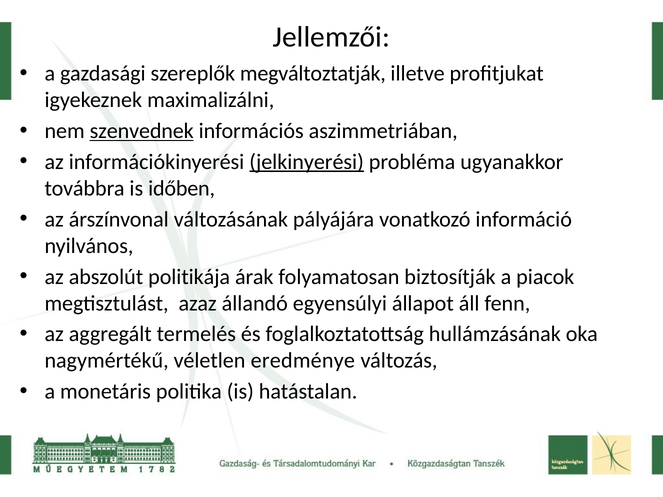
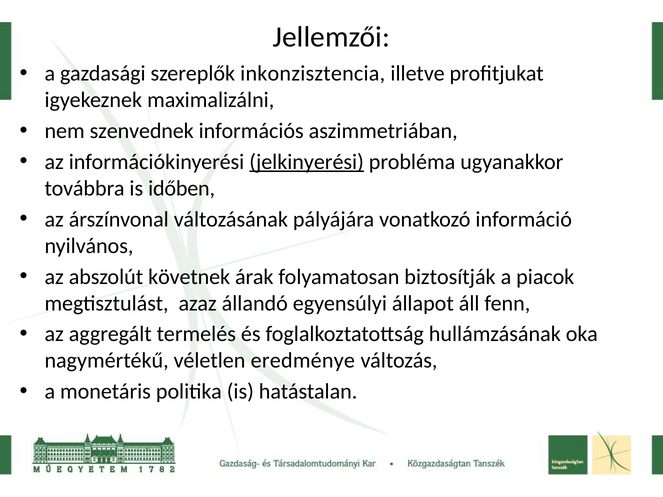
megváltoztatják: megváltoztatják -> inkonzisztencia (313, 74)
szenvednek underline: present -> none (142, 131)
politikája: politikája -> követnek (189, 277)
